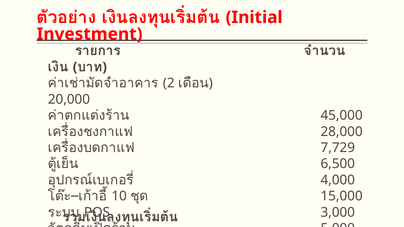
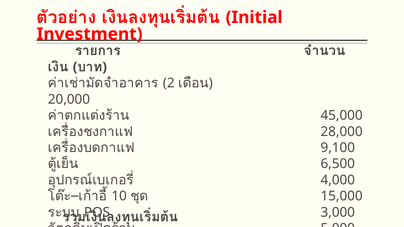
7,729: 7,729 -> 9,100 (338, 148)
